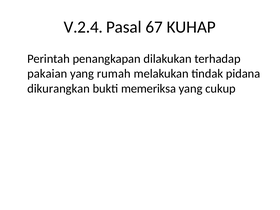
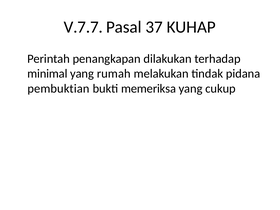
V.2.4: V.2.4 -> V.7.7 (83, 27)
67: 67 -> 37 (154, 27)
pakaian: pakaian -> minimal (47, 74)
dikurangkan: dikurangkan -> pembuktian (58, 89)
